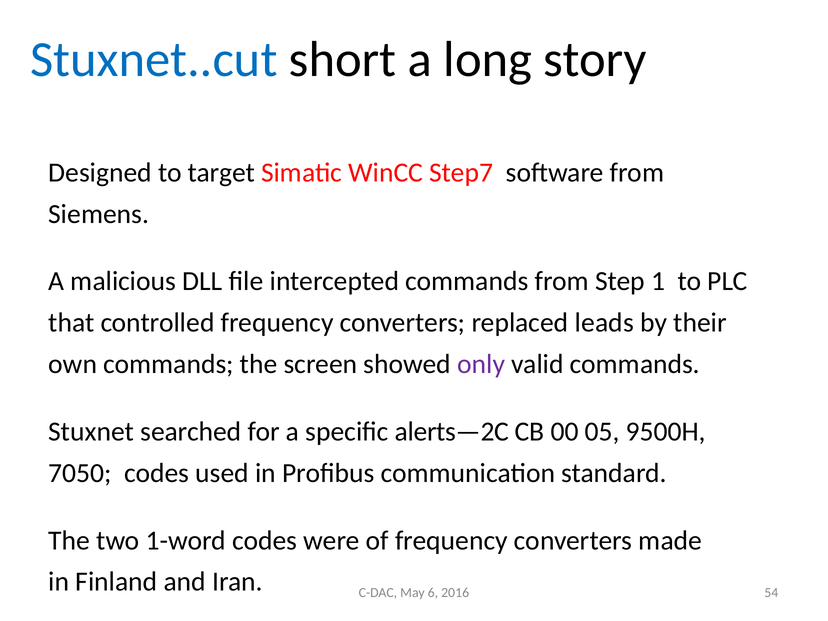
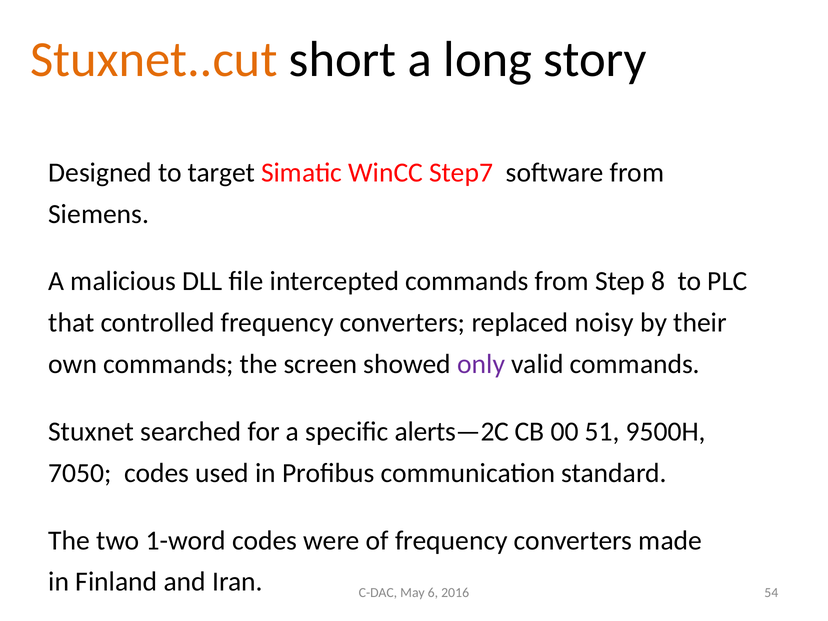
Stuxnet..cut colour: blue -> orange (154, 60)
1: 1 -> 8 (658, 281)
leads: leads -> noisy (604, 323)
05: 05 -> 51 (602, 432)
